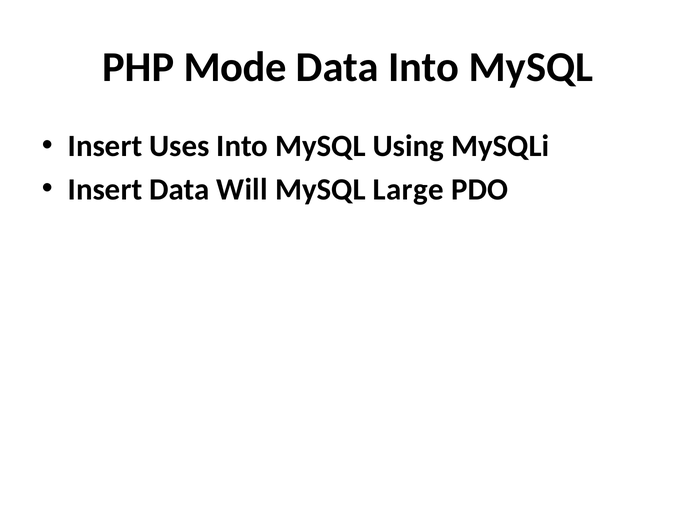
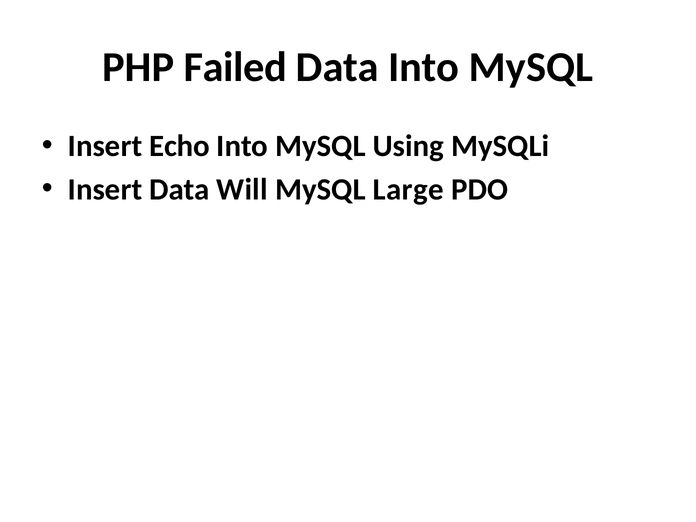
Mode: Mode -> Failed (235, 67)
Uses: Uses -> Echo (180, 146)
